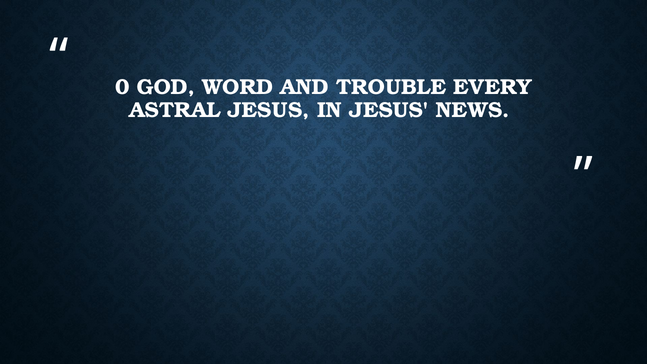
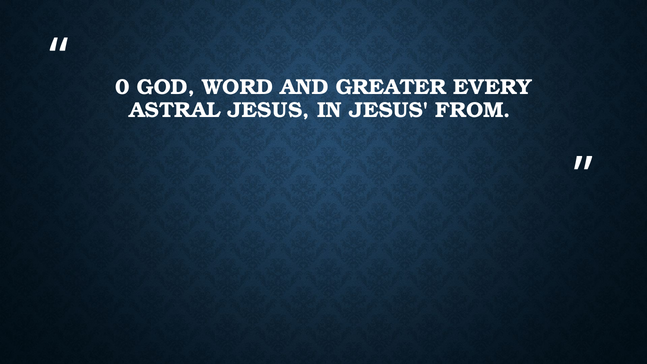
TROUBLE: TROUBLE -> GREATER (391, 87)
NEWS: NEWS -> FROM (473, 110)
